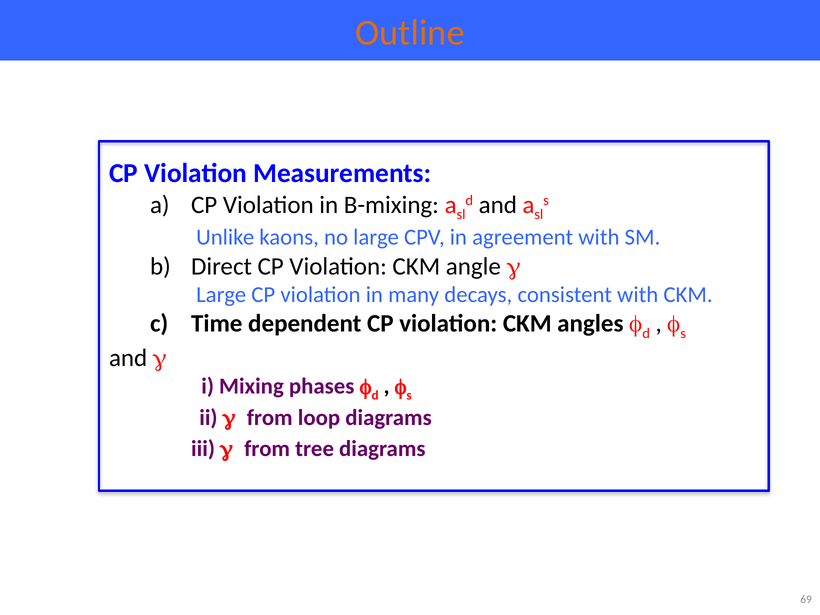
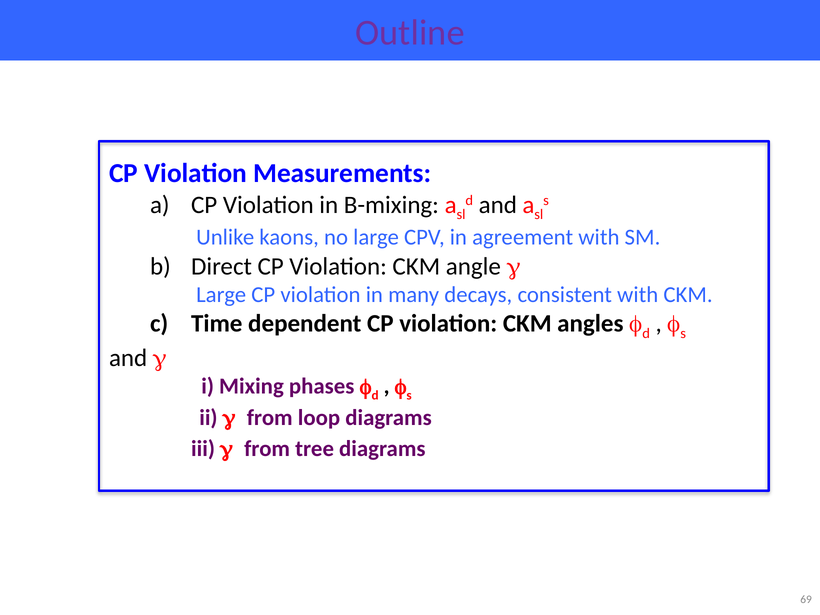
Outline colour: orange -> purple (410, 33)
